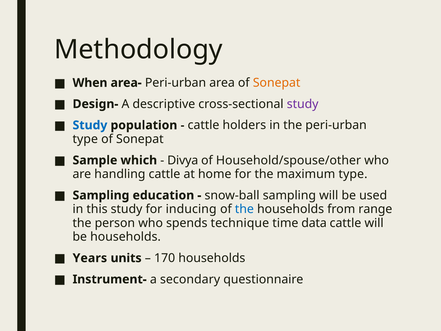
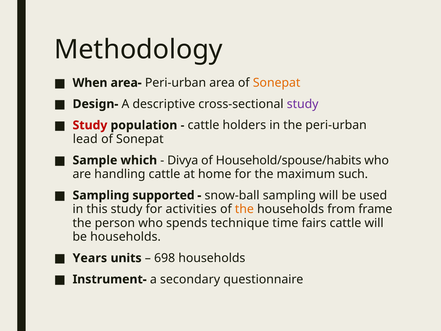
Study colour: blue -> red (90, 125)
type: type -> lead (85, 139)
Household/spouse/other: Household/spouse/other -> Household/spouse/habits (289, 160)
maximum type: type -> such (353, 174)
education: education -> supported (163, 195)
inducing: inducing -> activities (191, 209)
the colour: blue -> orange (244, 209)
range: range -> frame (375, 209)
data: data -> fairs (314, 223)
170: 170 -> 698 (165, 258)
